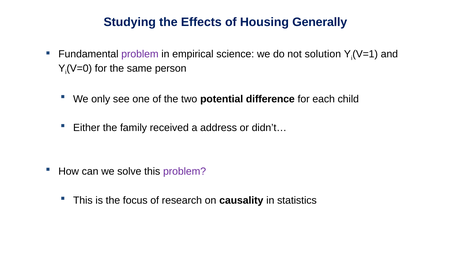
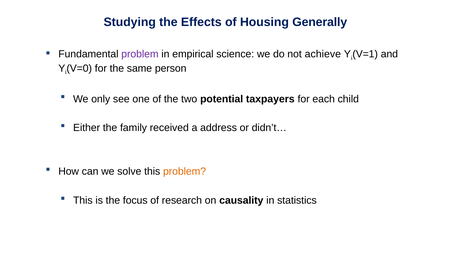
solution: solution -> achieve (323, 54)
difference: difference -> taxpayers (270, 99)
problem colour: purple -> orange (185, 171)
